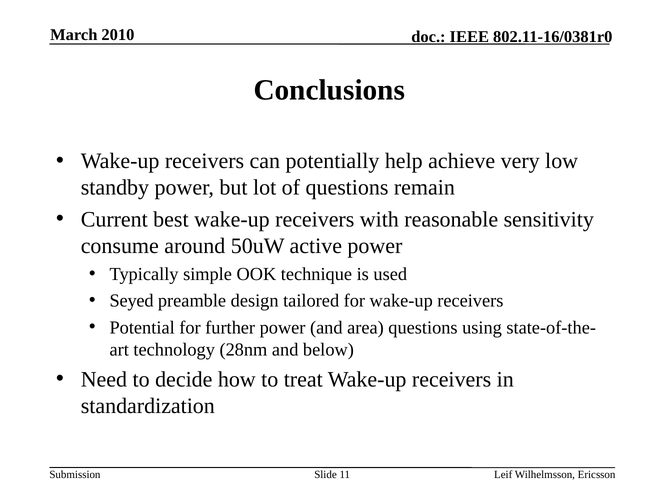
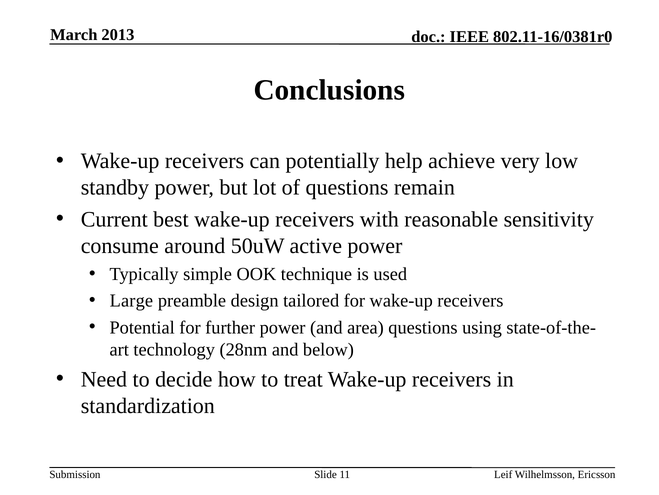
2010: 2010 -> 2013 (118, 35)
Seyed: Seyed -> Large (131, 300)
